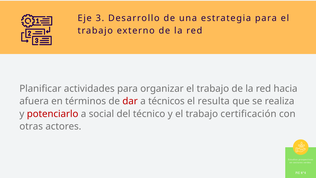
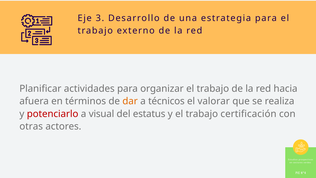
dar colour: red -> orange (130, 101)
resulta: resulta -> valorar (214, 101)
social: social -> visual (101, 114)
técnico: técnico -> estatus (149, 114)
